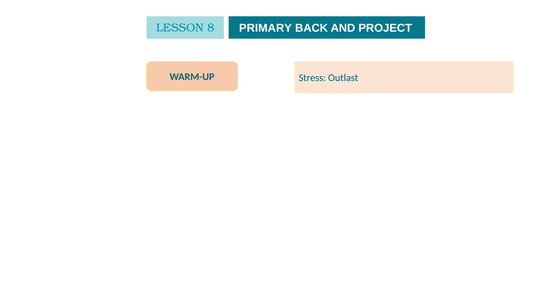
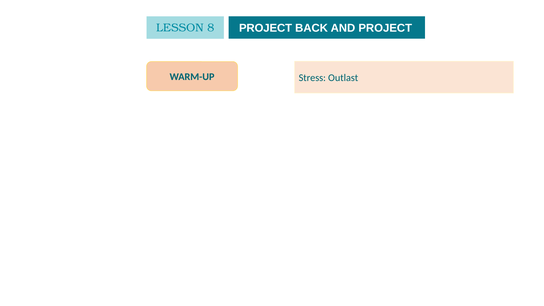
8 PRIMARY: PRIMARY -> PROJECT (266, 28)
